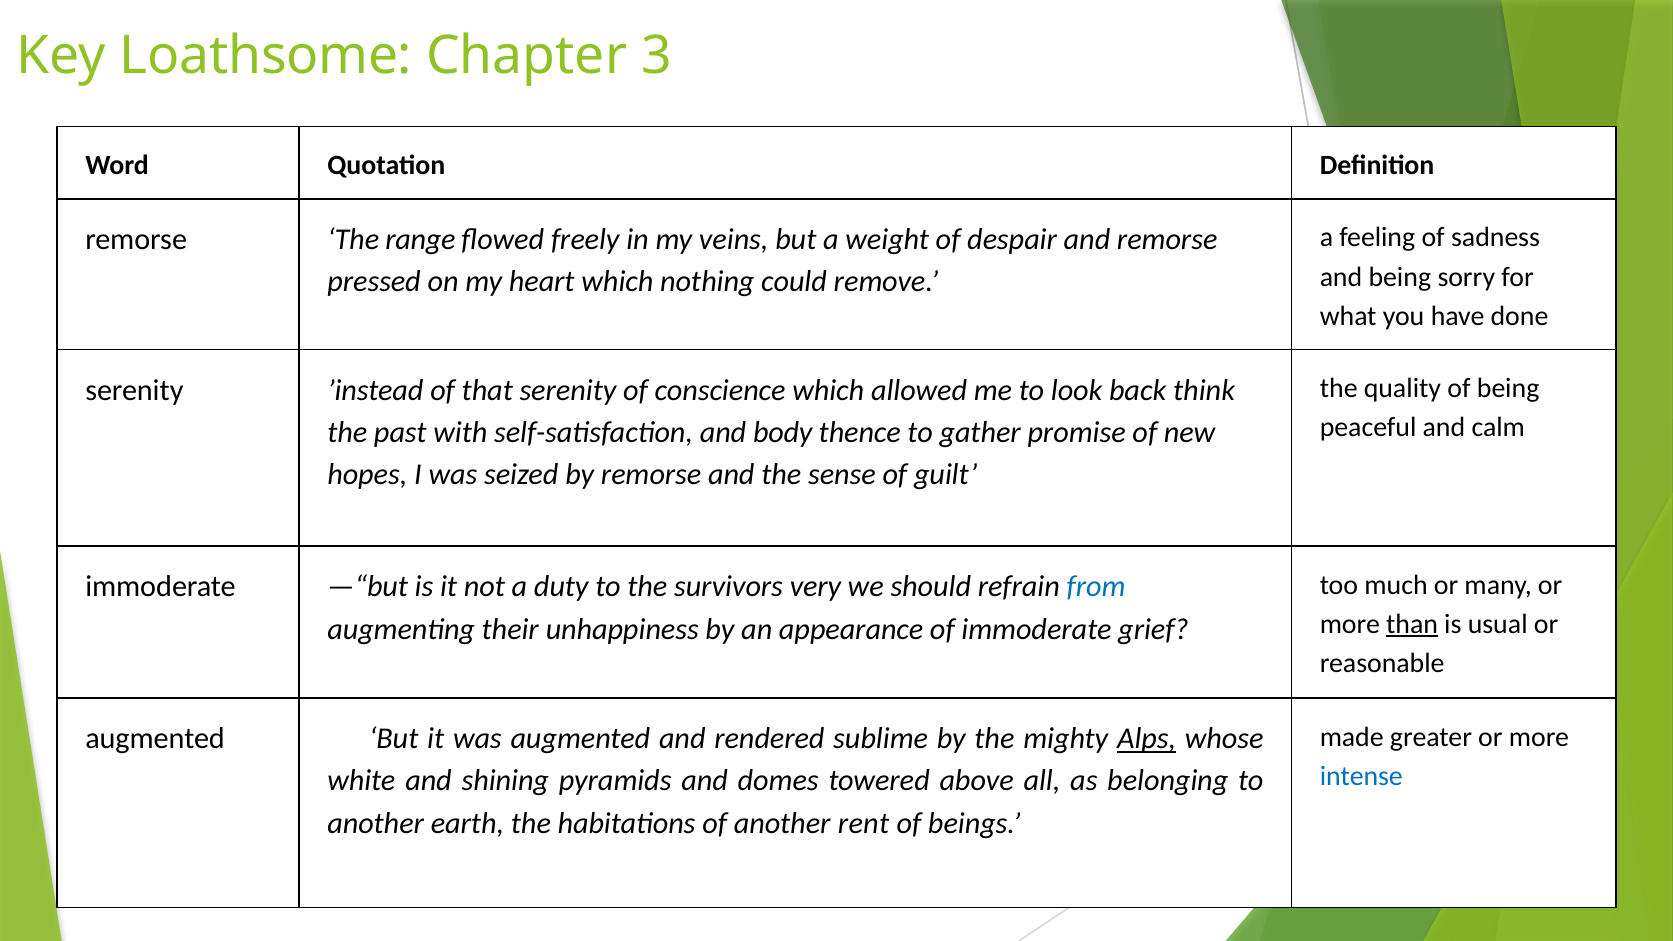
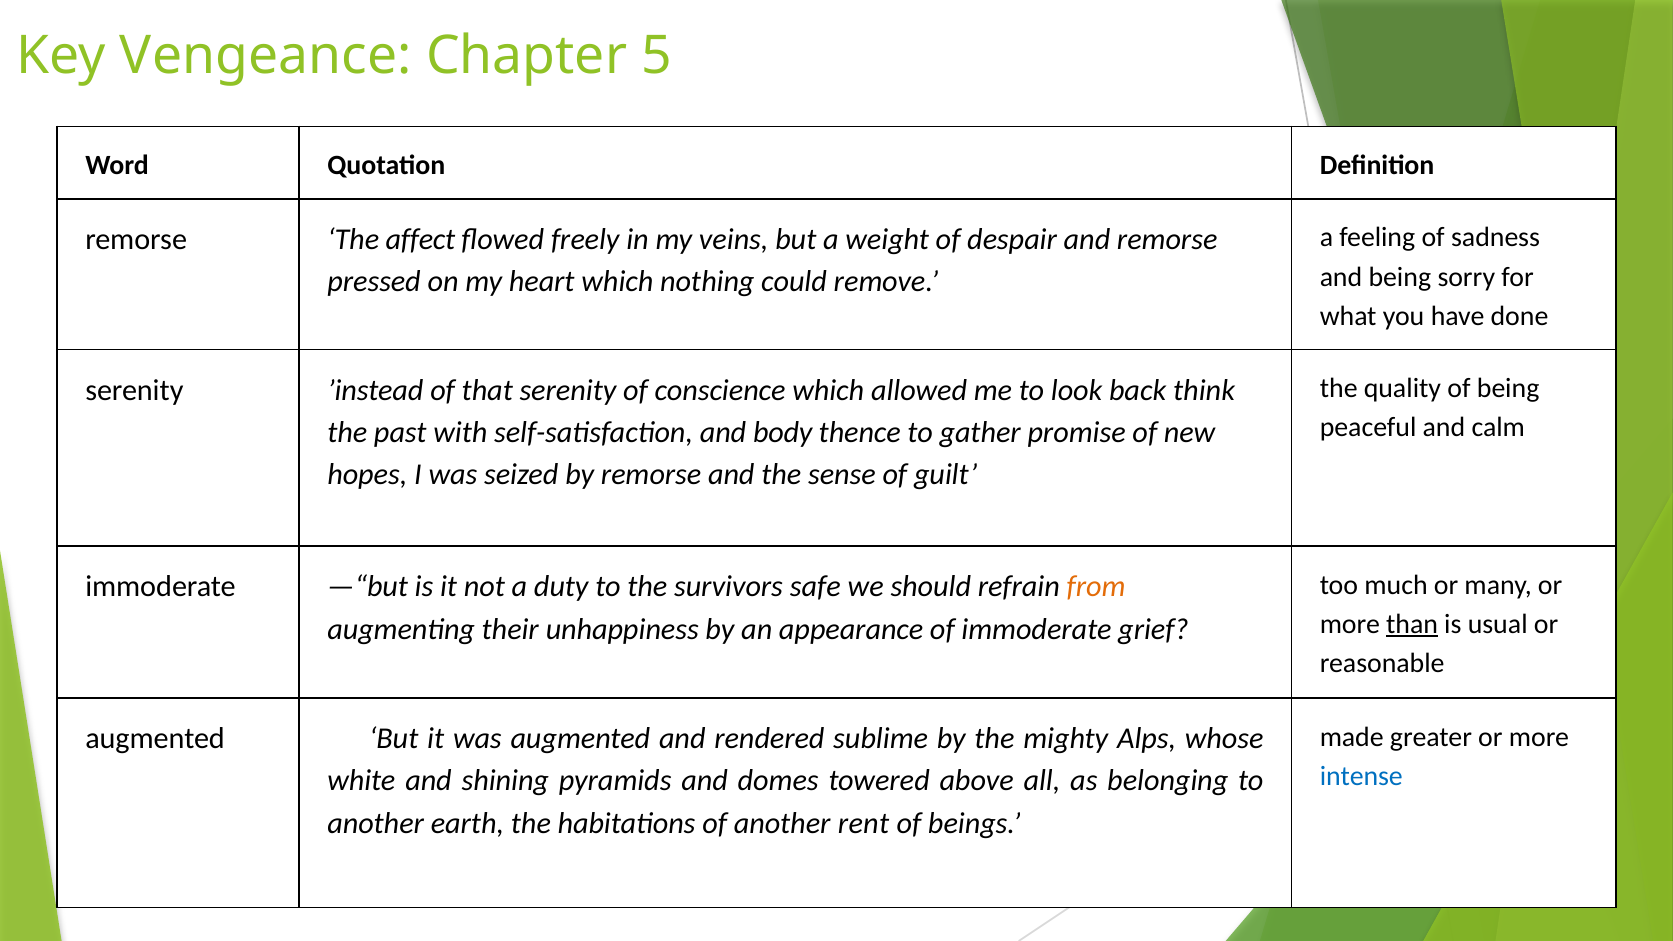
Loathsome: Loathsome -> Vengeance (266, 56)
3: 3 -> 5 (656, 56)
range: range -> affect (421, 240)
very: very -> safe (815, 587)
from colour: blue -> orange (1096, 587)
Alps underline: present -> none (1147, 739)
